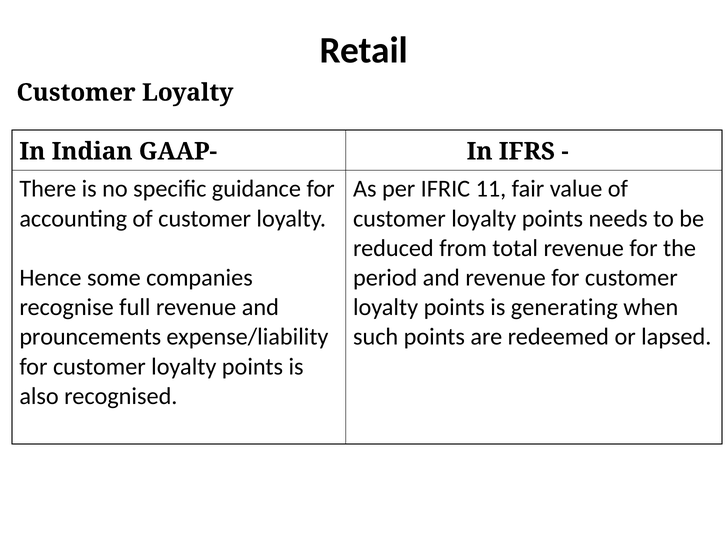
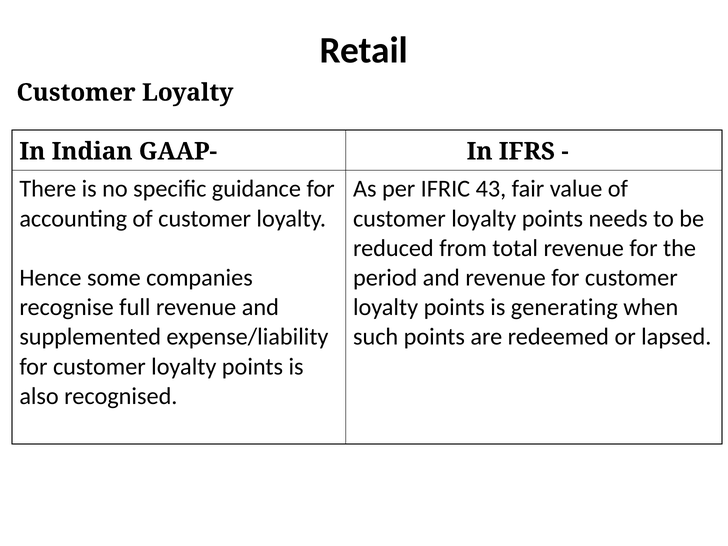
11: 11 -> 43 (491, 189)
prouncements: prouncements -> supplemented (90, 337)
